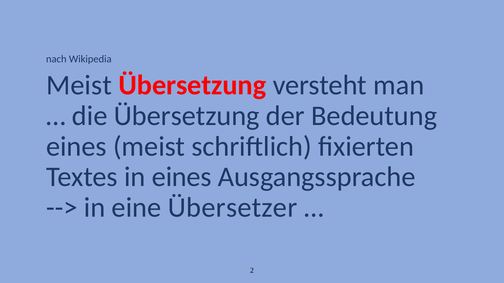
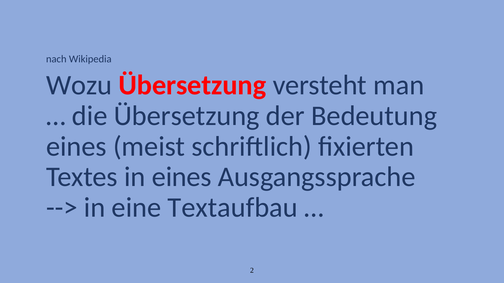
Meist: Meist -> Wozu (79, 85)
Übersetzer: Übersetzer -> Textaufbau (233, 208)
